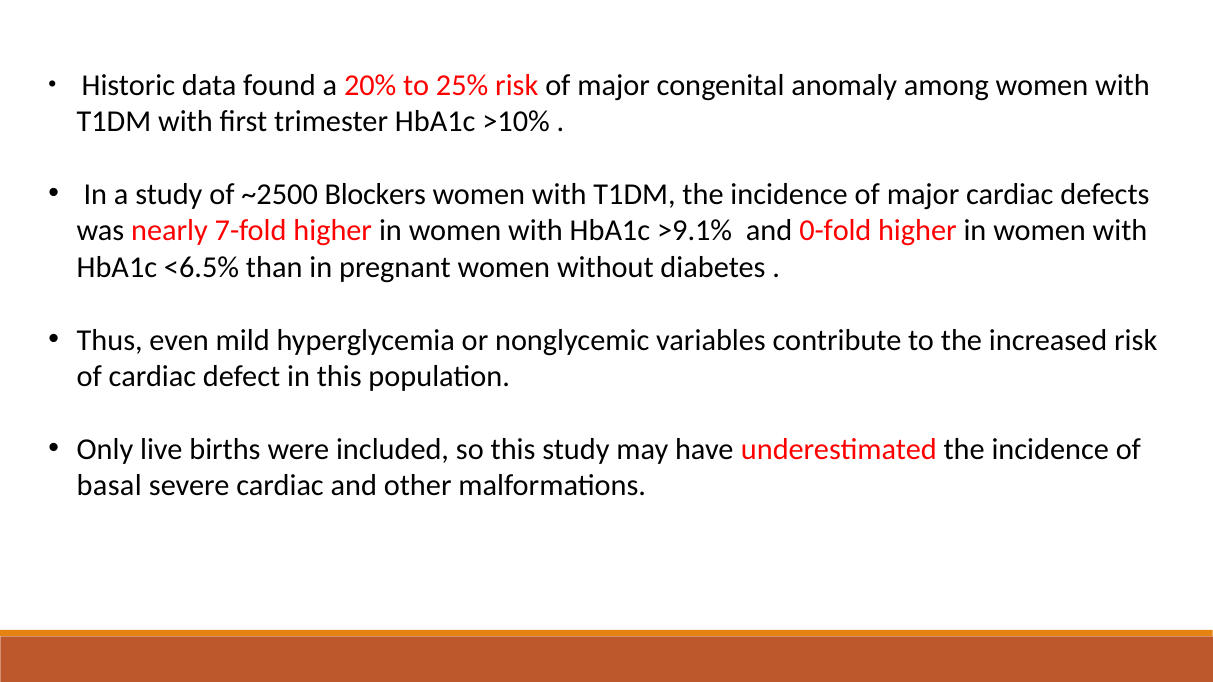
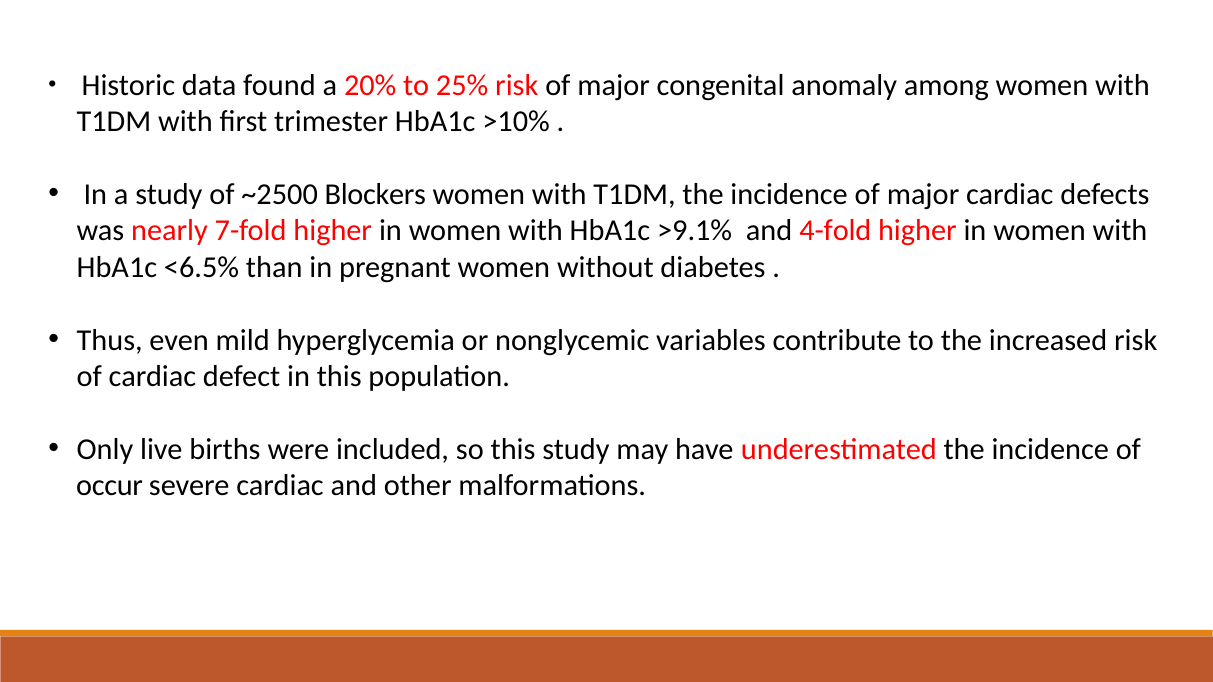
0-fold: 0-fold -> 4-fold (835, 231)
basal: basal -> occur (110, 486)
